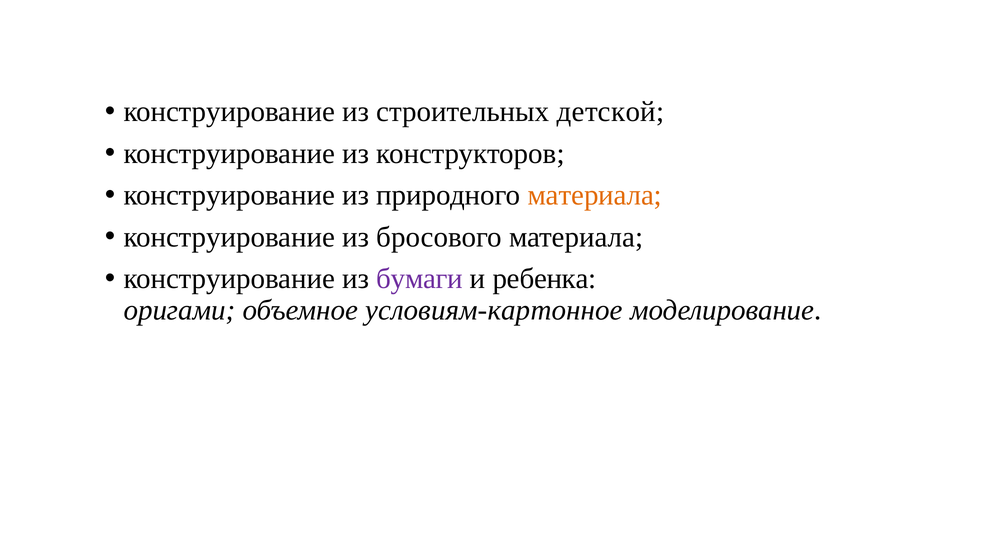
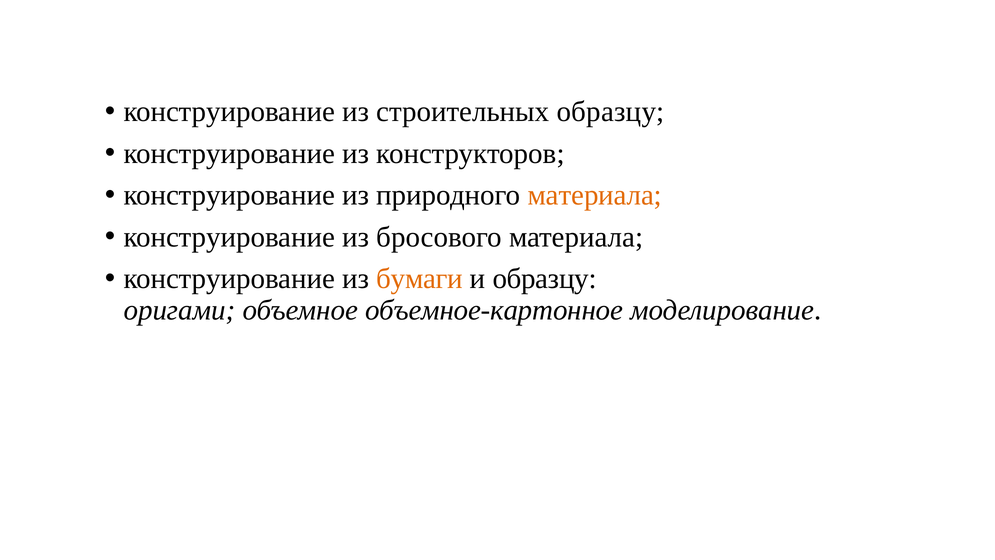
строительных детской: детской -> образцу (611, 112)
бумаги colour: purple -> orange (420, 279)
и ребенка: ребенка -> образцу (545, 279)
условиям-картонное: условиям-картонное -> объемное-картонное (494, 310)
